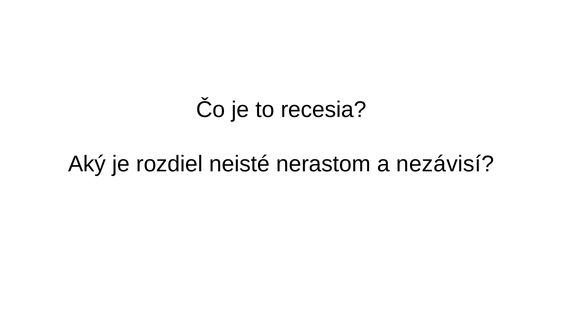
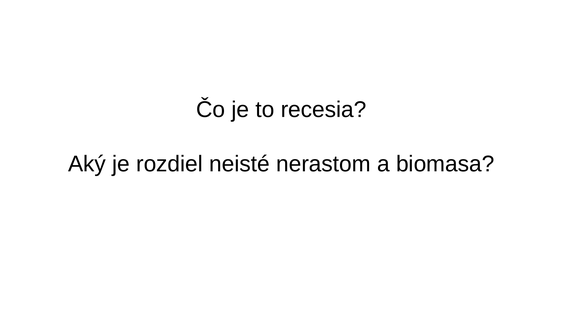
nezávisí: nezávisí -> biomasa (445, 164)
